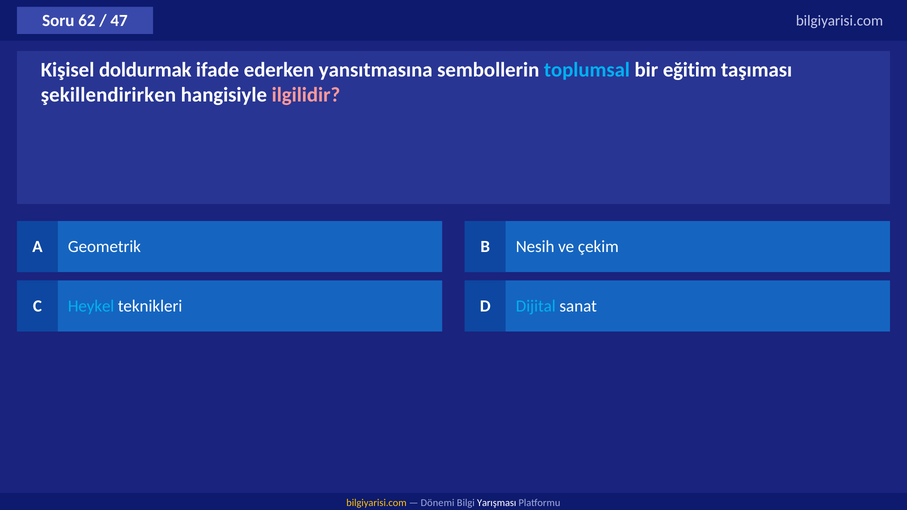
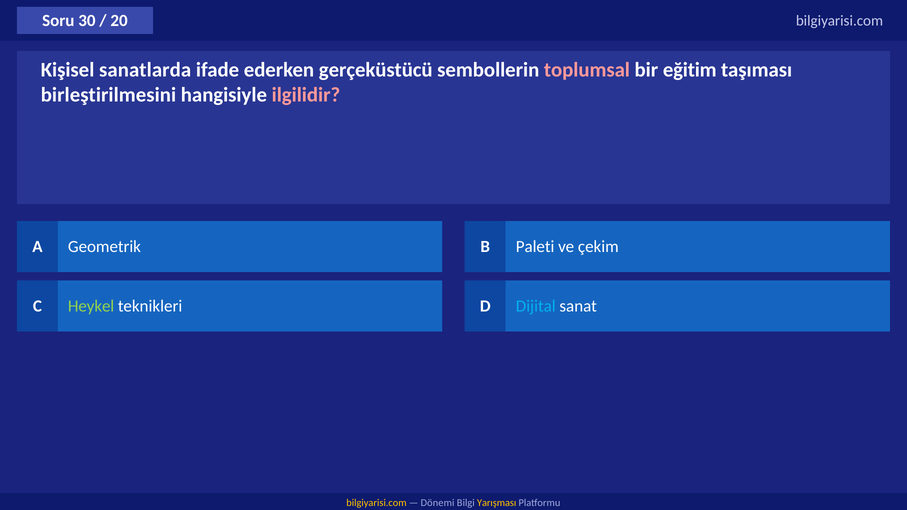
62: 62 -> 30 (87, 21)
47: 47 -> 20 (119, 21)
doldurmak: doldurmak -> sanatlarda (145, 70)
yansıtmasına: yansıtmasına -> gerçeküstücü (376, 70)
toplumsal colour: light blue -> pink (587, 70)
şekillendirirken: şekillendirirken -> birleştirilmesini (108, 95)
Nesih: Nesih -> Paleti (535, 247)
Heykel colour: light blue -> light green (91, 306)
Yarışması colour: white -> yellow (497, 503)
